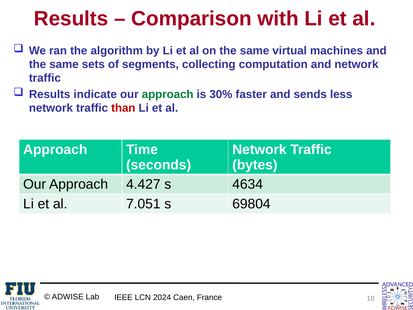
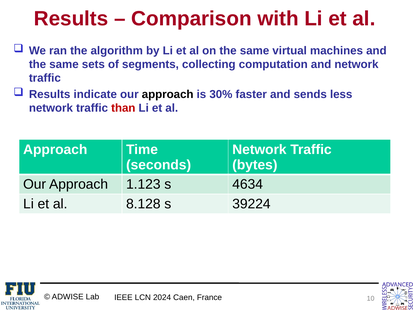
approach colour: green -> black (168, 94)
4.427: 4.427 -> 1.123 (143, 184)
7.051: 7.051 -> 8.128 (143, 204)
69804: 69804 -> 39224 (251, 204)
